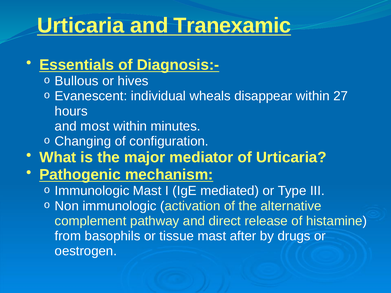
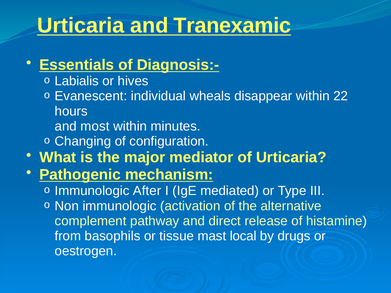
Bullous: Bullous -> Labialis (77, 81)
27: 27 -> 22 (341, 96)
Immunologic Mast: Mast -> After (147, 191)
after: after -> local (243, 236)
